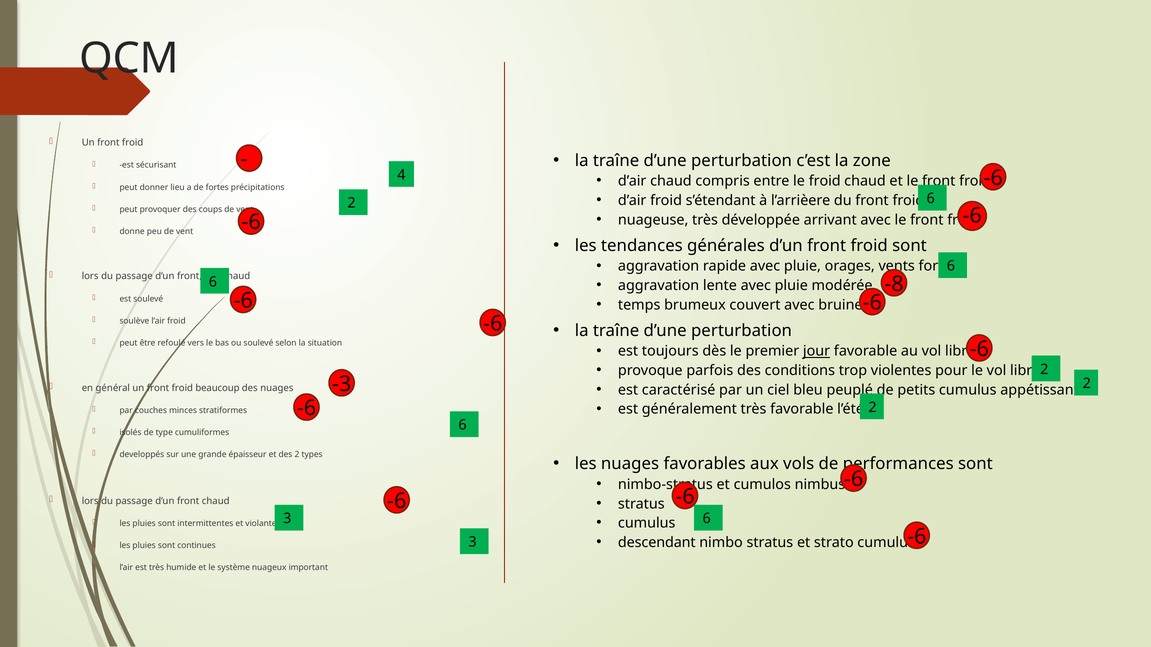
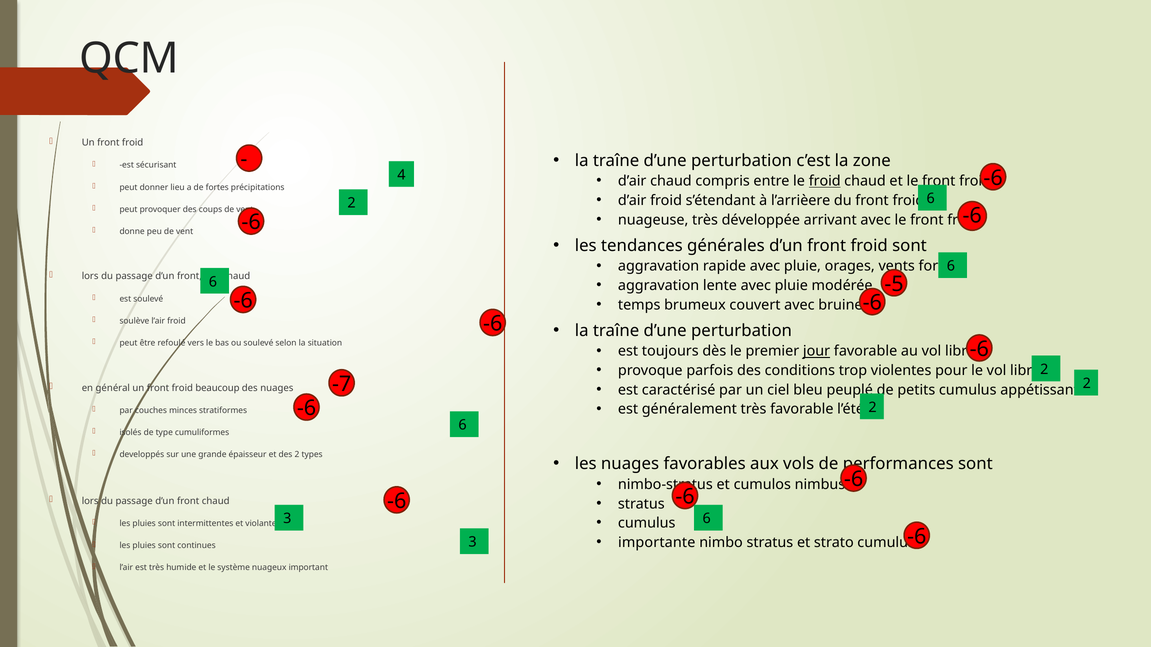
froid underline: none -> present (825, 181)
-8: -8 -> -5 (894, 284)
-3: -3 -> -7 (342, 384)
descendant: descendant -> importante (657, 543)
